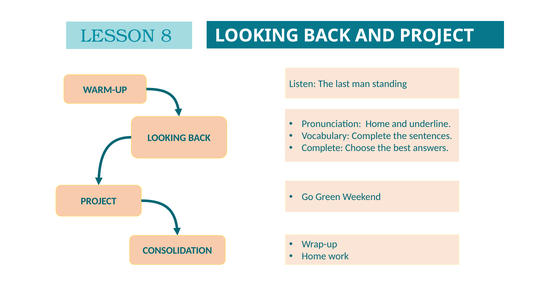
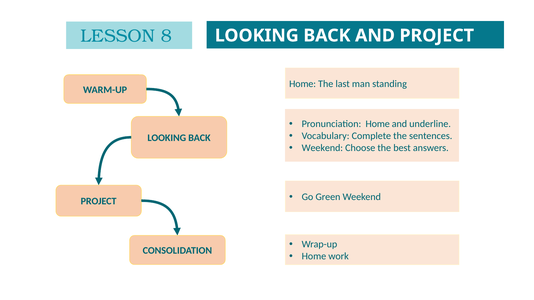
Listen: Listen -> Home (303, 84)
Complete: Complete -> Weekend (322, 148)
